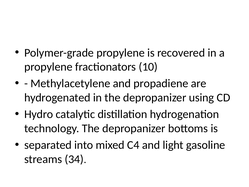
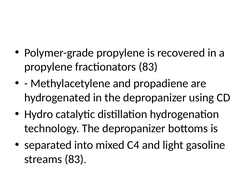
fractionators 10: 10 -> 83 (148, 67)
streams 34: 34 -> 83 (74, 159)
